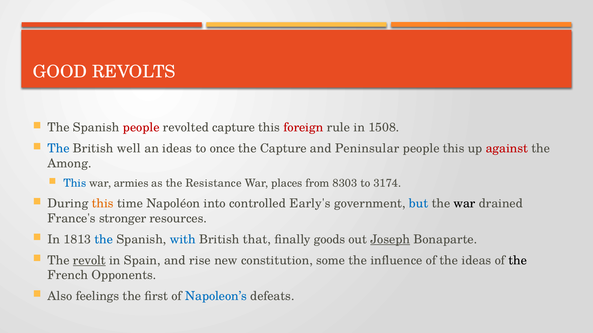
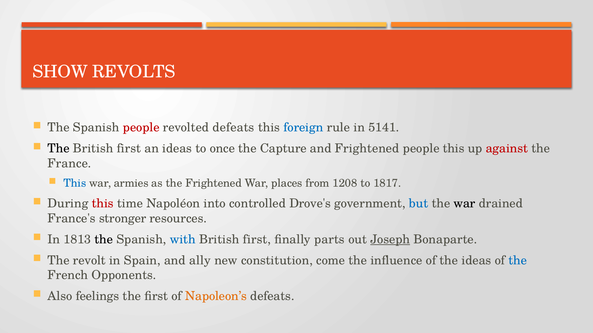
GOOD: GOOD -> SHOW (60, 72)
revolted capture: capture -> defeats (233, 128)
foreign colour: red -> blue (303, 128)
1508: 1508 -> 5141 (384, 128)
The colour: blue -> black (59, 149)
well: well -> first (129, 149)
and Peninsular: Peninsular -> Frightened (367, 149)
Among: Among -> France (69, 164)
the Resistance: Resistance -> Frightened (214, 184)
8303: 8303 -> 1208 (345, 184)
3174: 3174 -> 1817 (387, 184)
this colour: orange -> red (103, 204)
Early's: Early's -> Drove's (310, 204)
the colour: blue -> black (104, 240)
that: that -> first (257, 240)
goods: goods -> parts (329, 240)
revolt underline: present -> none (89, 261)
rise: rise -> ally (200, 261)
some: some -> come (331, 261)
the colour: black -> blue (518, 261)
Napoleon’s colour: blue -> orange (216, 297)
